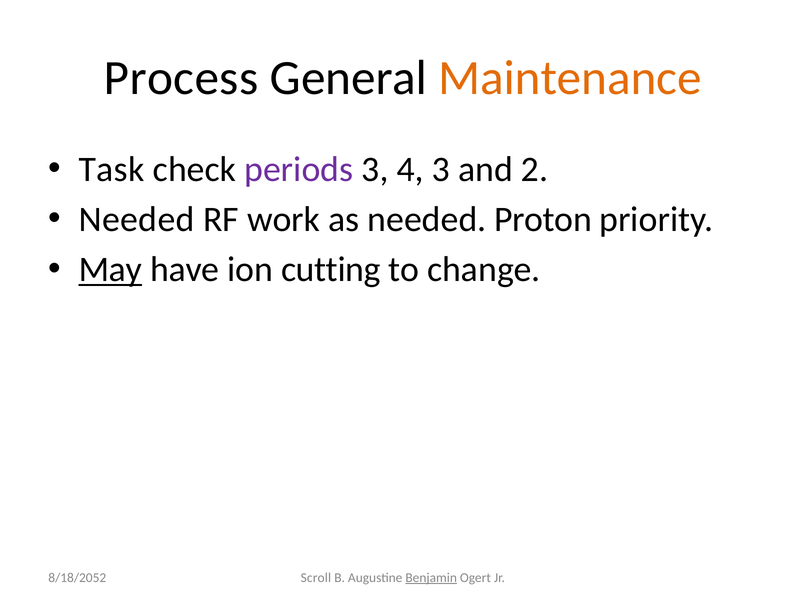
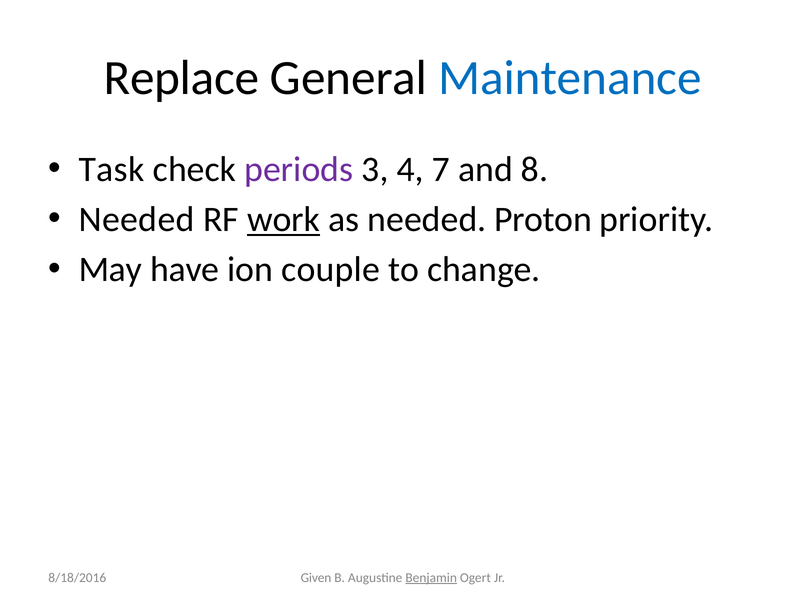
Process: Process -> Replace (181, 78)
Maintenance colour: orange -> blue (570, 78)
4 3: 3 -> 7 (441, 169)
2: 2 -> 8 (535, 169)
work underline: none -> present (284, 219)
May underline: present -> none (110, 269)
cutting: cutting -> couple (331, 269)
Scroll: Scroll -> Given (316, 577)
8/18/2052: 8/18/2052 -> 8/18/2016 (77, 577)
